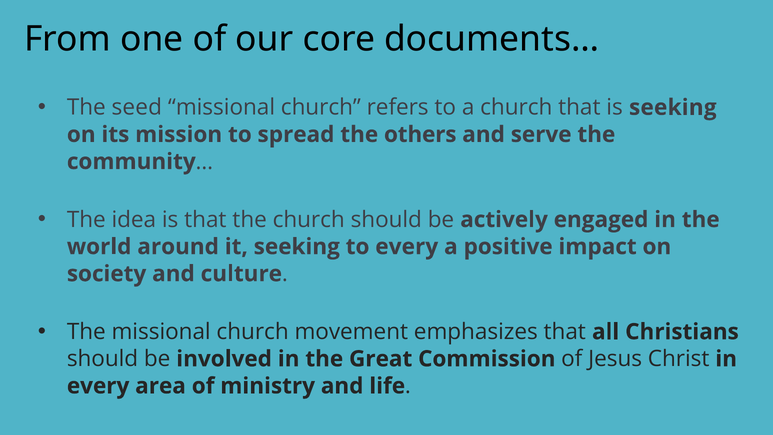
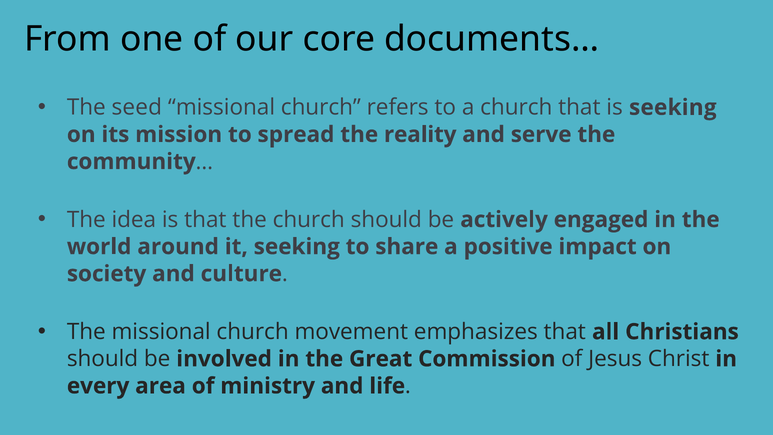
others: others -> reality (420, 134)
to every: every -> share (407, 247)
